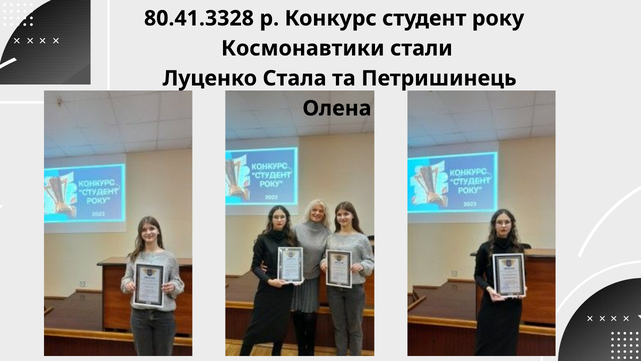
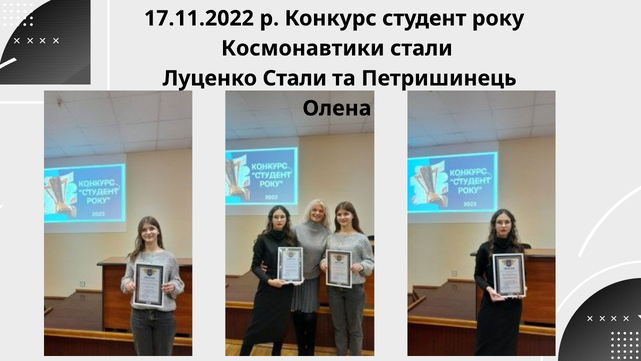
80.41.3328: 80.41.3328 -> 17.11.2022 (199, 18)
Луценко Стала: Стала -> Стали (295, 78)
